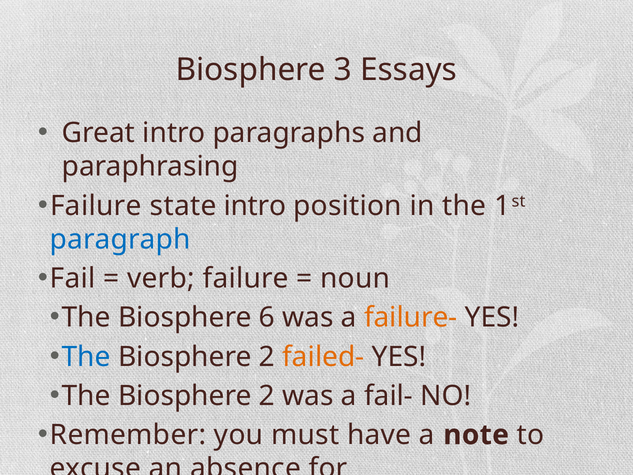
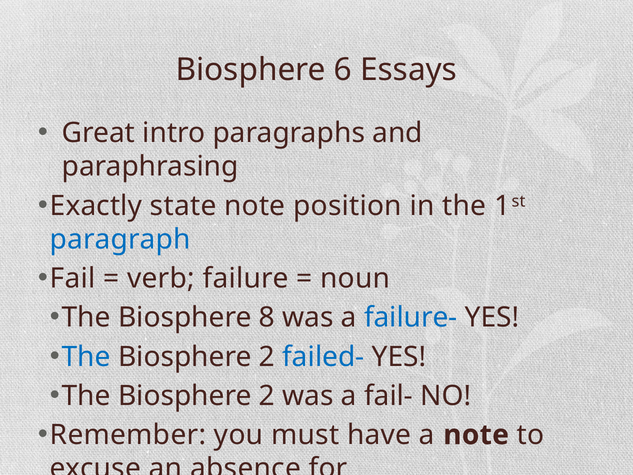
3: 3 -> 6 (343, 70)
Failure: Failure -> Exactly (96, 206)
state intro: intro -> note (255, 206)
6: 6 -> 8 (267, 317)
failure- colour: orange -> blue (411, 317)
failed- colour: orange -> blue (323, 357)
